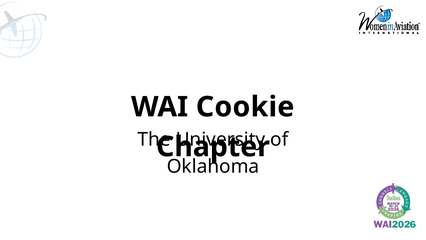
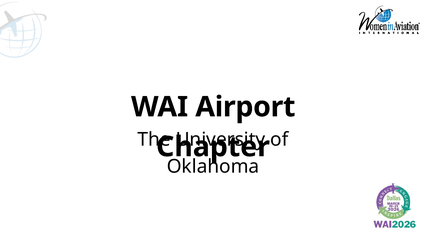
Cookie: Cookie -> Airport (245, 107)
